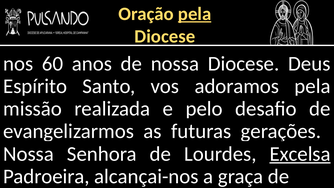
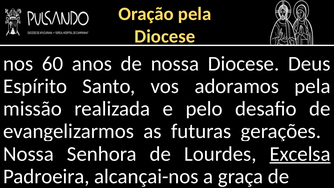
pela underline: present -> none (195, 14)
